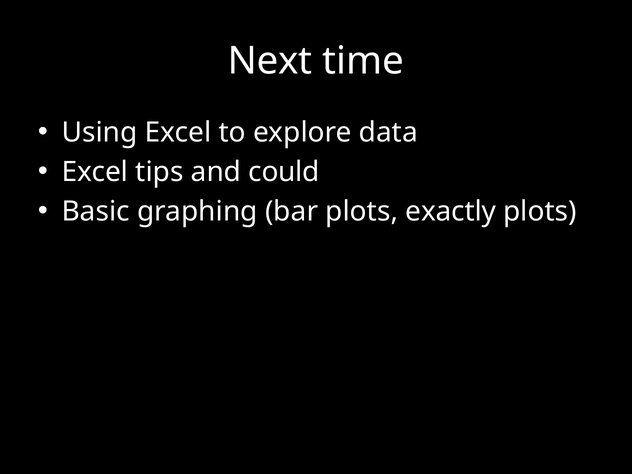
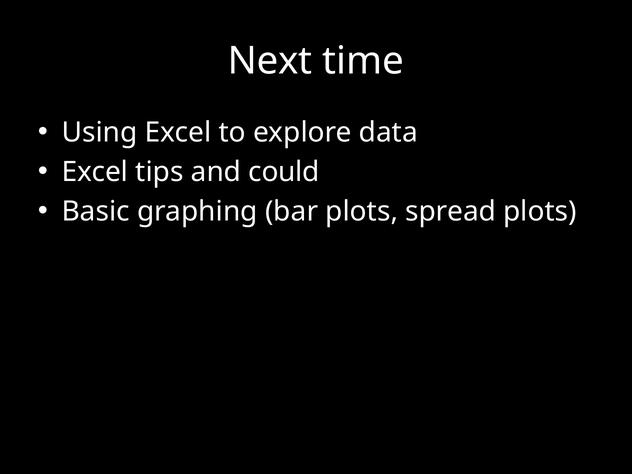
exactly: exactly -> spread (451, 211)
